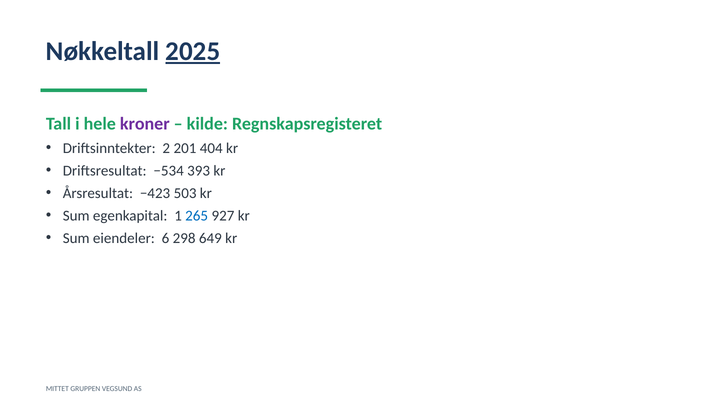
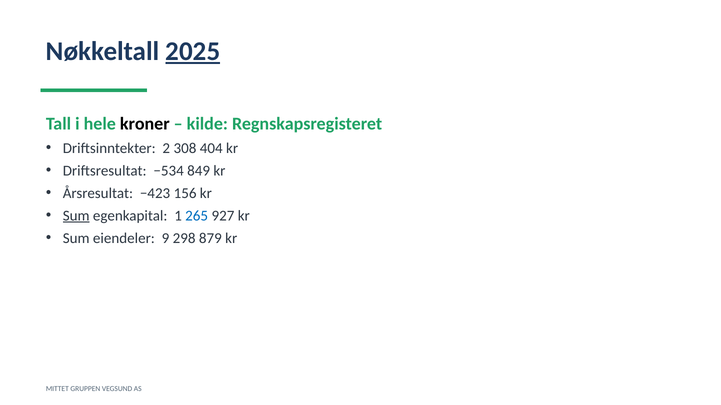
kroner colour: purple -> black (145, 124)
201: 201 -> 308 (185, 148)
393: 393 -> 849 (199, 171)
503: 503 -> 156 (185, 193)
Sum underline: none -> present (76, 216)
6: 6 -> 9 (165, 238)
649: 649 -> 879 (210, 238)
